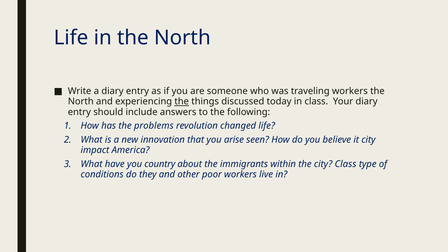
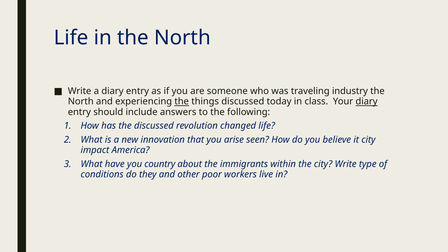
traveling workers: workers -> industry (350, 91)
diary underline: none -> present (367, 102)
the problems: problems -> discussed (154, 126)
city Class: Class -> Write (346, 164)
